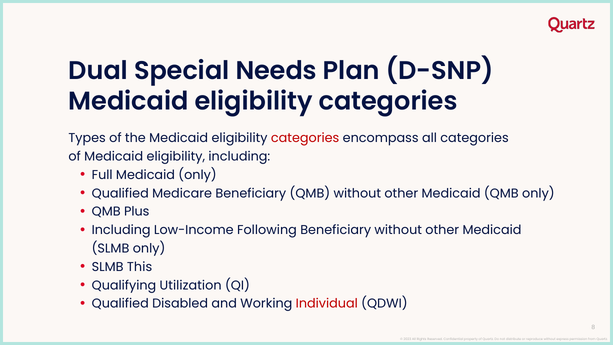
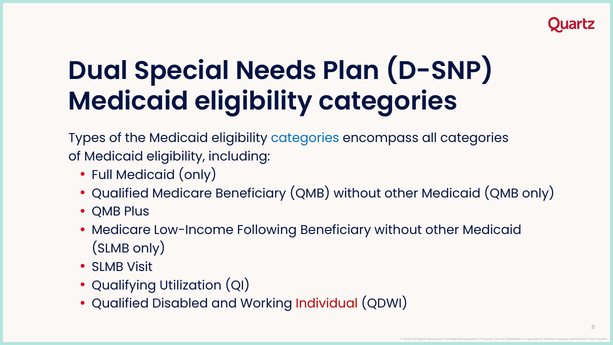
categories colour: red -> blue (305, 138)
Including: Including -> Medicare (121, 230)
This: This -> Visit (140, 267)
